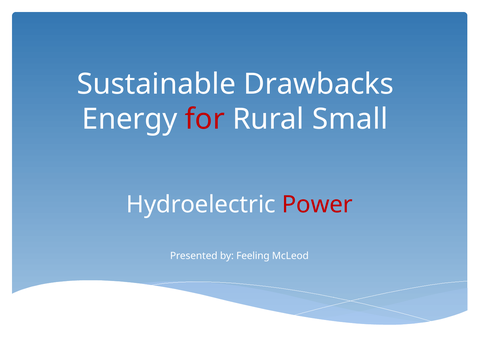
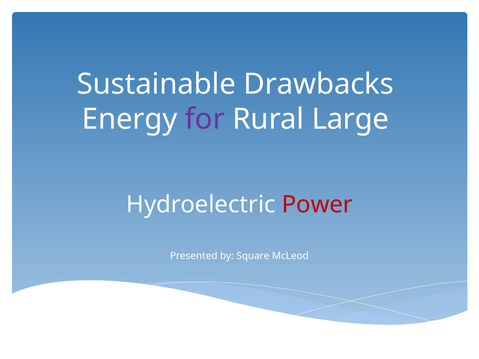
for colour: red -> purple (205, 119)
Small: Small -> Large (350, 119)
Feeling: Feeling -> Square (253, 256)
